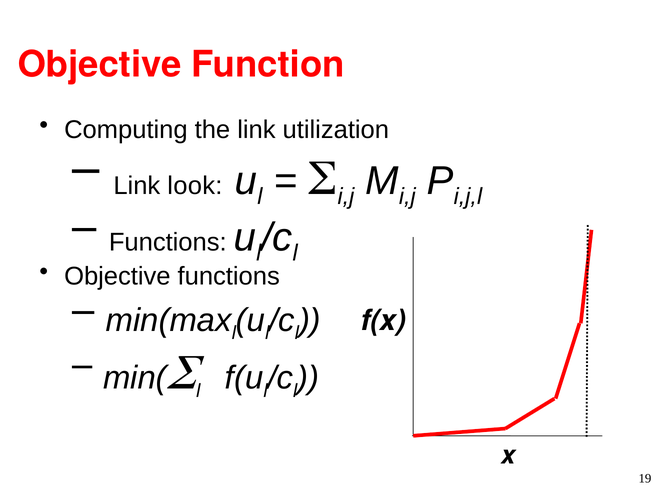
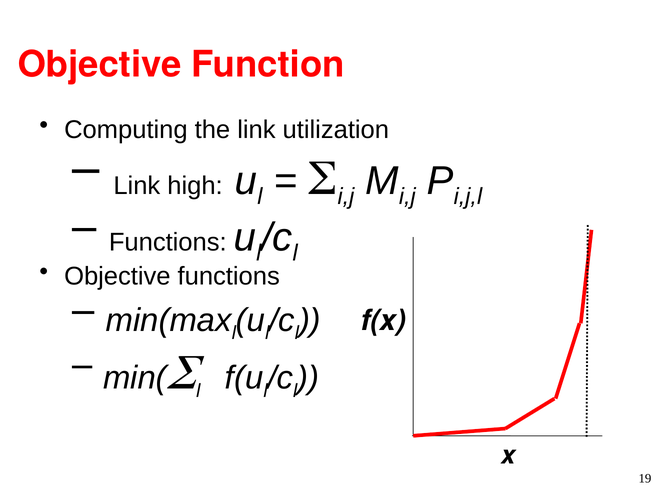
look: look -> high (195, 185)
